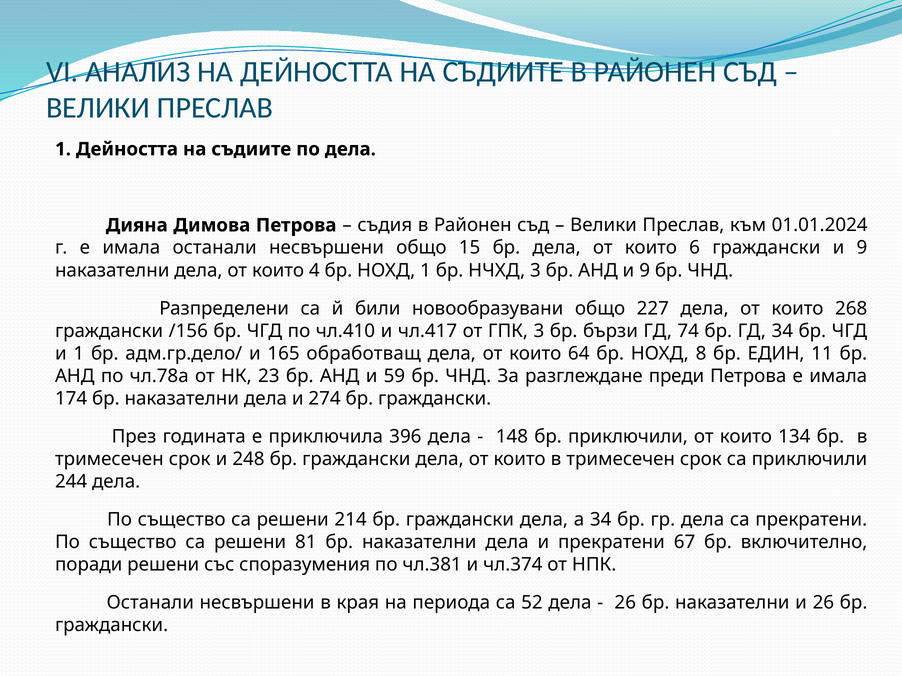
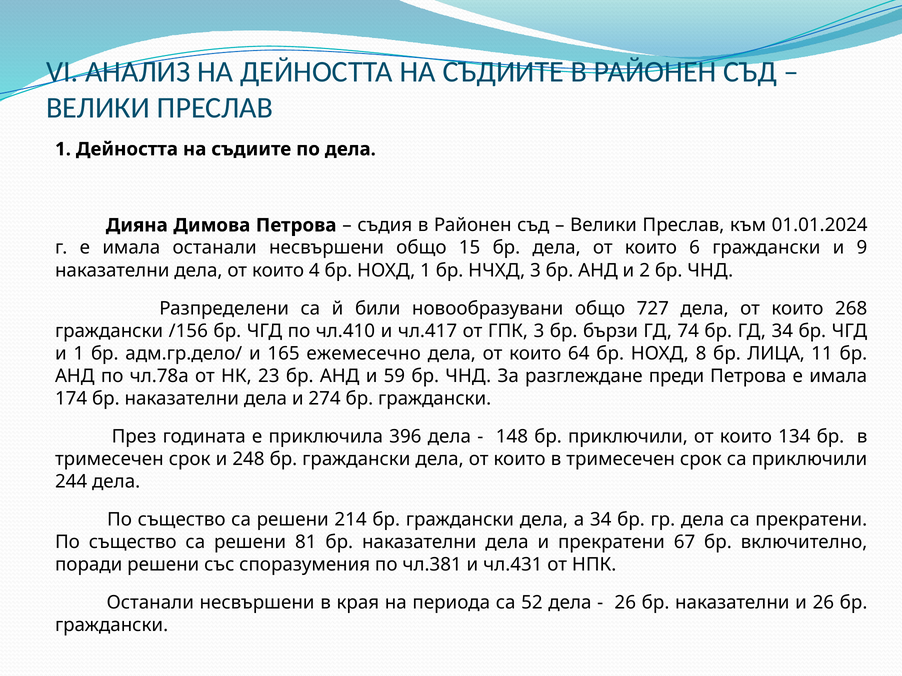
АНД и 9: 9 -> 2 (645, 271)
227: 227 -> 727 (653, 309)
обработващ: обработващ -> ежемесечно (364, 354)
ЕДИН: ЕДИН -> ЛИЦА (776, 354)
чл.374: чл.374 -> чл.431 (513, 565)
